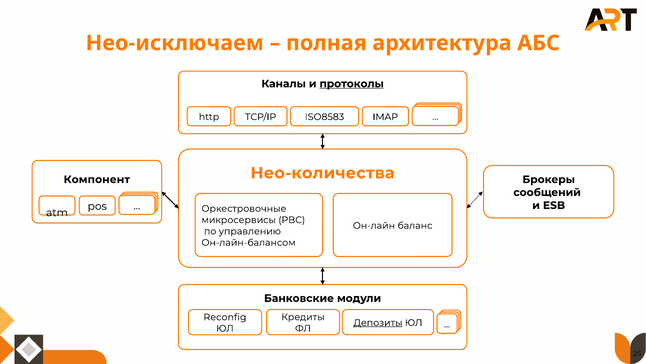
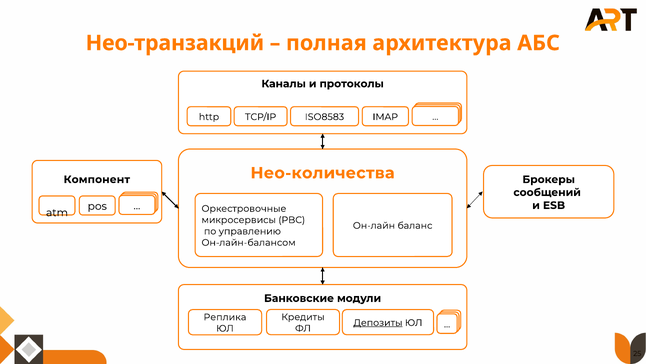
Нео-исключаем: Нео-исключаем -> Нео-транзакций (175, 43)
протоколы underline: present -> none (352, 84)
Reconfig: Reconfig -> Реплика (225, 317)
